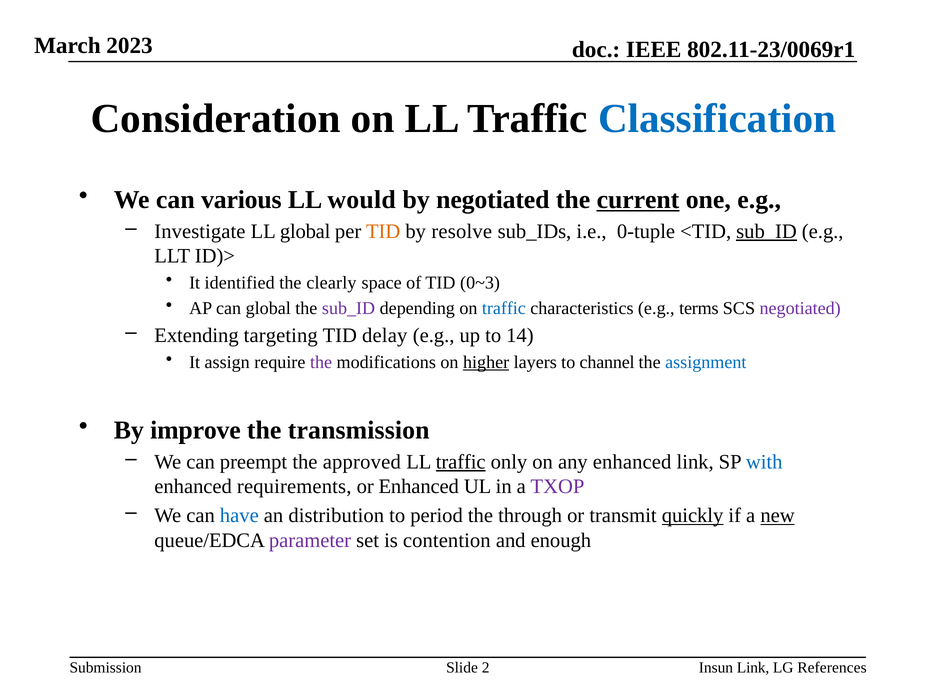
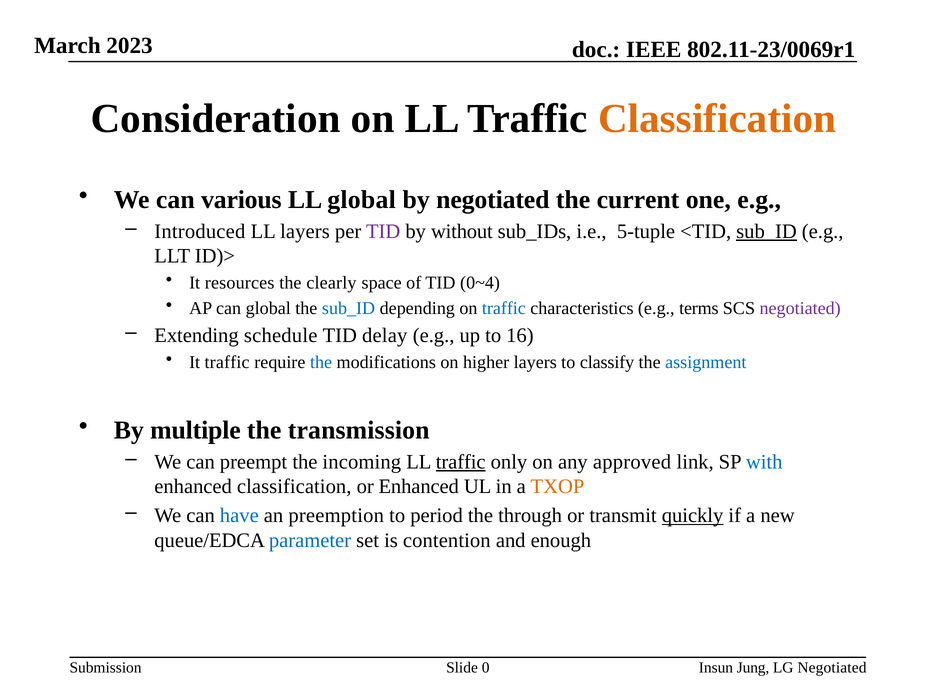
Classification colour: blue -> orange (717, 119)
LL would: would -> global (362, 200)
current underline: present -> none (638, 200)
Investigate: Investigate -> Introduced (200, 231)
LL global: global -> layers (305, 231)
TID colour: orange -> purple (383, 231)
resolve: resolve -> without (462, 231)
0-tuple: 0-tuple -> 5-tuple (646, 231)
identified: identified -> resources (240, 283)
0~3: 0~3 -> 0~4 (480, 283)
sub_ID colour: purple -> blue (349, 308)
targeting: targeting -> schedule (281, 336)
14: 14 -> 16 (520, 336)
It assign: assign -> traffic (227, 362)
the colour: purple -> blue (321, 362)
higher underline: present -> none (486, 362)
channel: channel -> classify (607, 362)
improve: improve -> multiple (195, 430)
approved: approved -> incoming (362, 462)
any enhanced: enhanced -> approved (632, 462)
enhanced requirements: requirements -> classification (294, 487)
TXOP colour: purple -> orange (558, 487)
distribution: distribution -> preemption (336, 516)
new underline: present -> none (778, 516)
parameter colour: purple -> blue (310, 540)
2: 2 -> 0 (486, 668)
Insun Link: Link -> Jung (753, 668)
LG References: References -> Negotiated (832, 668)
